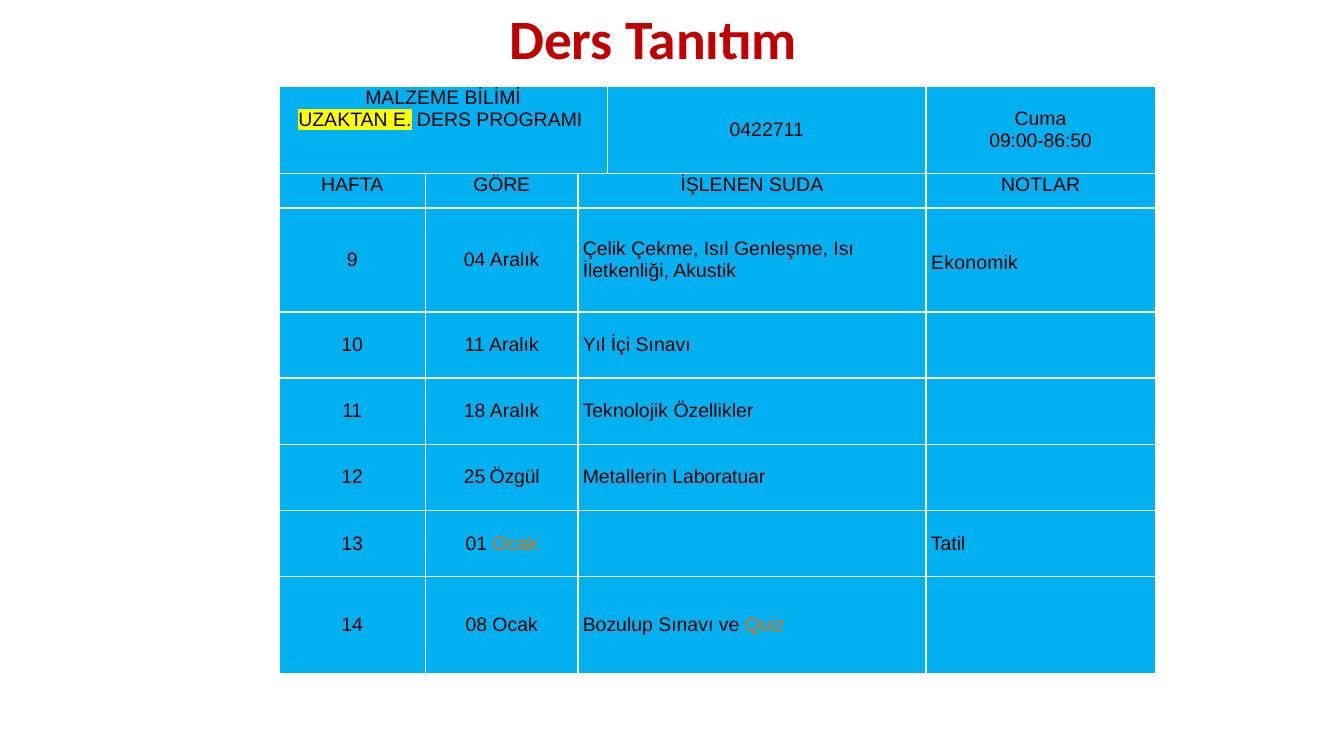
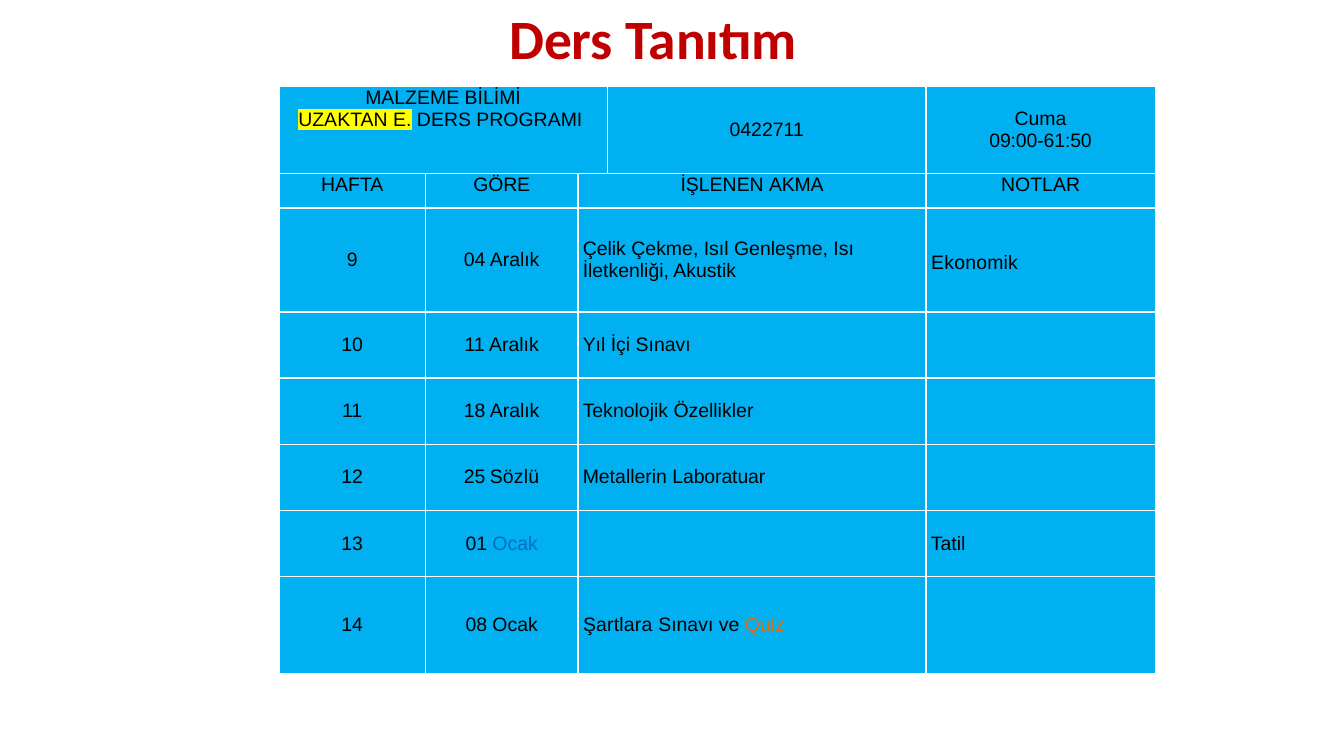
09:00-86:50: 09:00-86:50 -> 09:00-61:50 (1041, 141)
SUDA: SUDA -> AKMA (796, 185)
Özgül: Özgül -> Sözlü (515, 478)
Ocak colour: orange -> blue (515, 544)
Bozulup: Bozulup -> Şartlara (618, 626)
